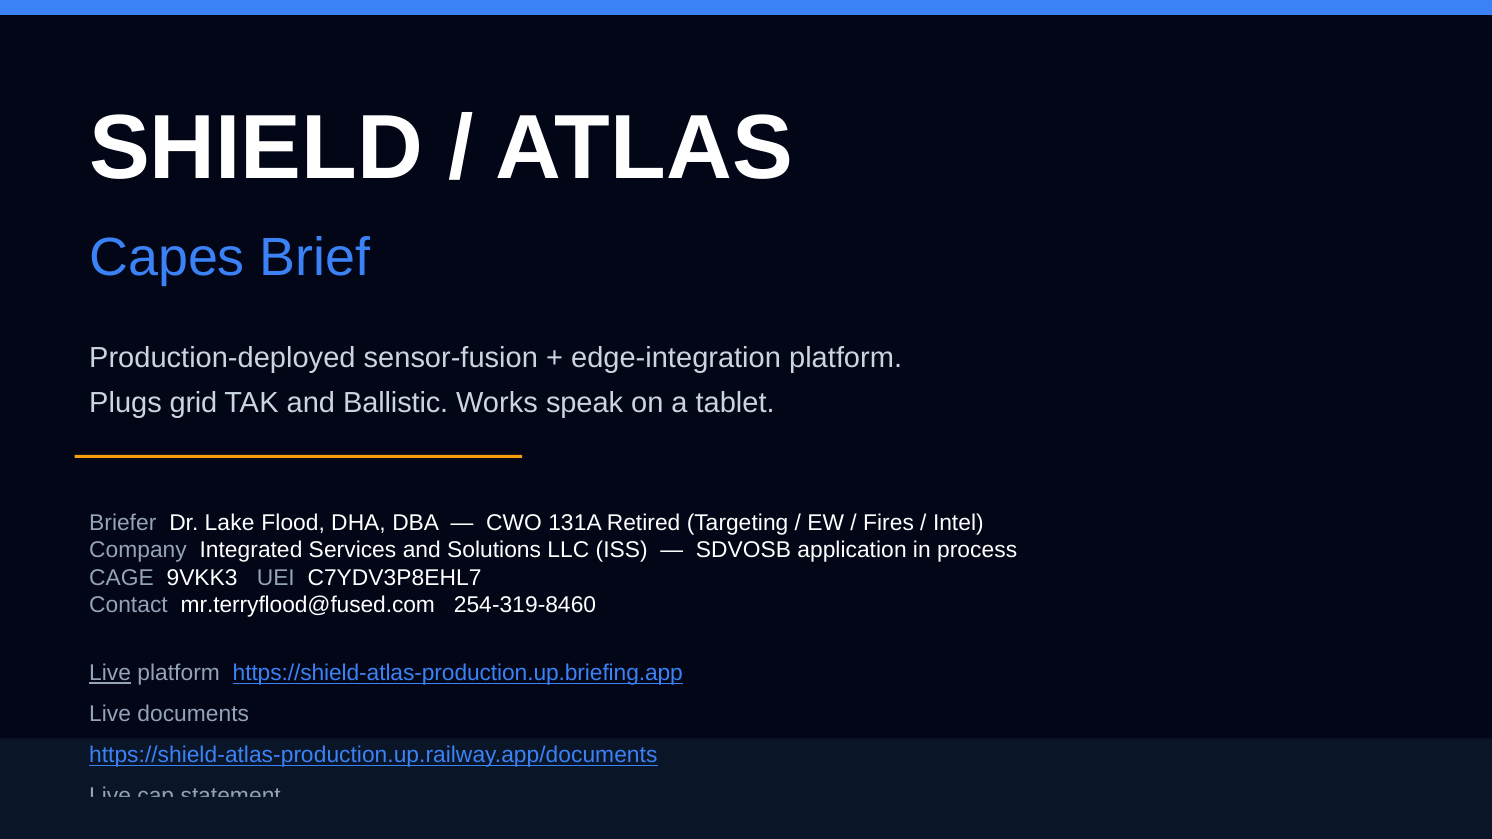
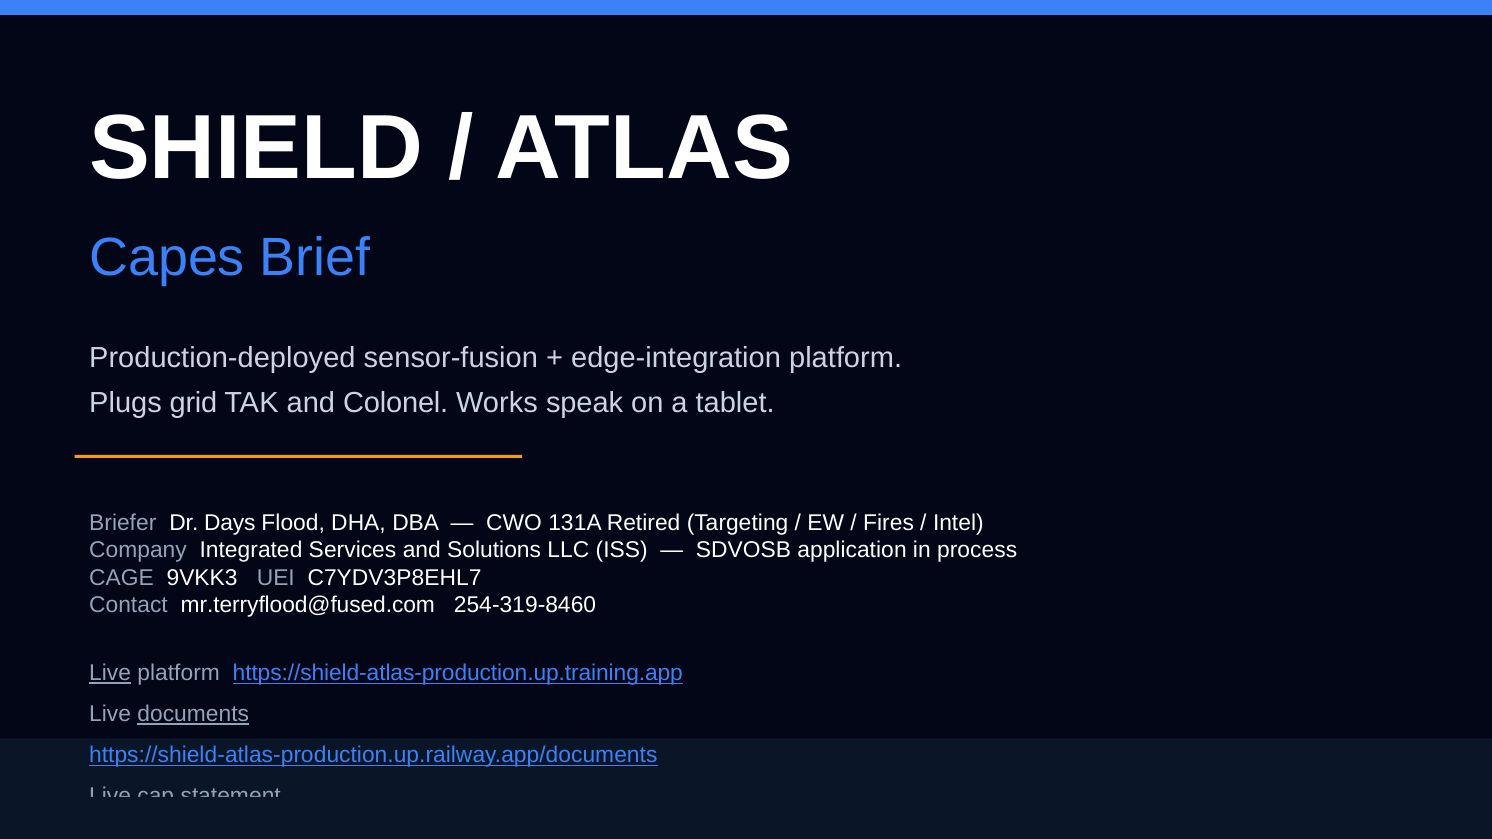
Ballistic: Ballistic -> Colonel (396, 403)
Lake: Lake -> Days (230, 523)
https://shield-atlas-production.up.briefing.app: https://shield-atlas-production.up.briefing.app -> https://shield-atlas-production.up.training.app (458, 674)
documents underline: none -> present (193, 715)
